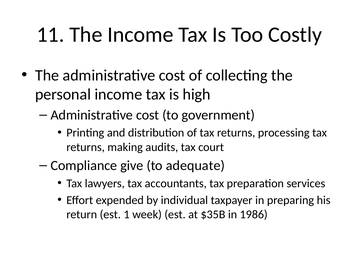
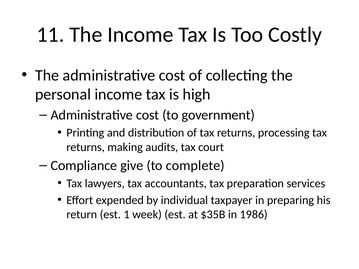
adequate: adequate -> complete (195, 166)
